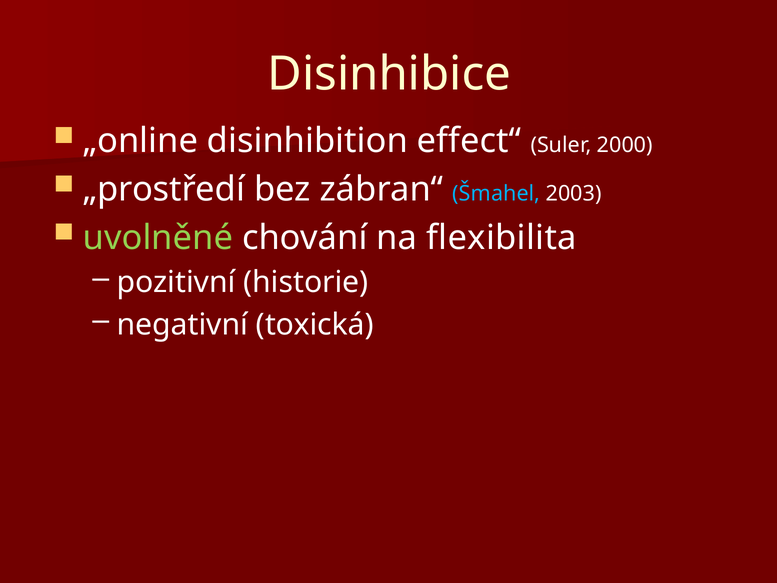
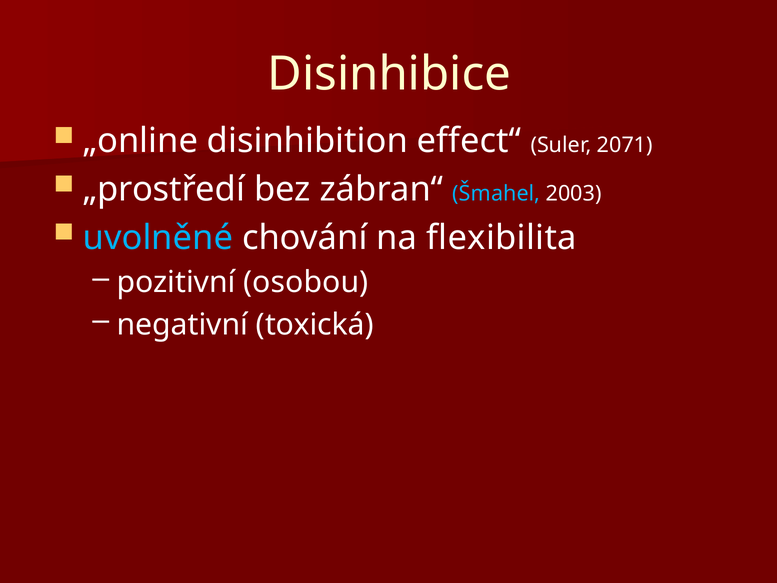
2000: 2000 -> 2071 (625, 145)
uvolněné colour: light green -> light blue (158, 238)
historie: historie -> osobou (306, 282)
